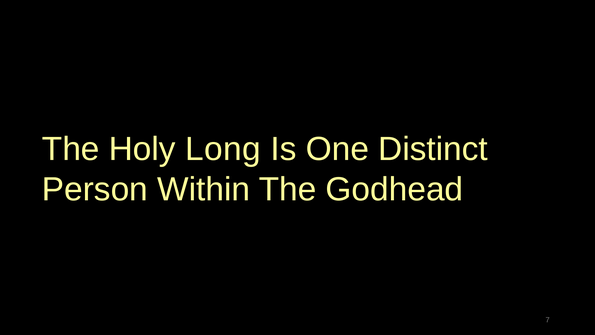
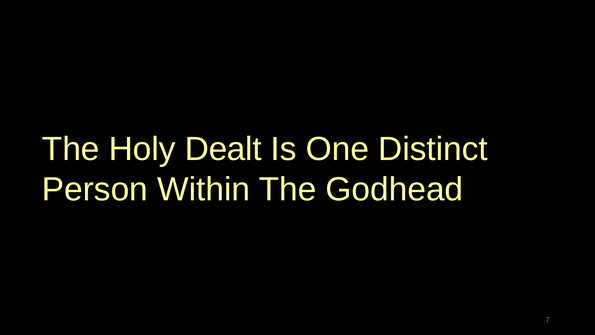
Long: Long -> Dealt (223, 149)
